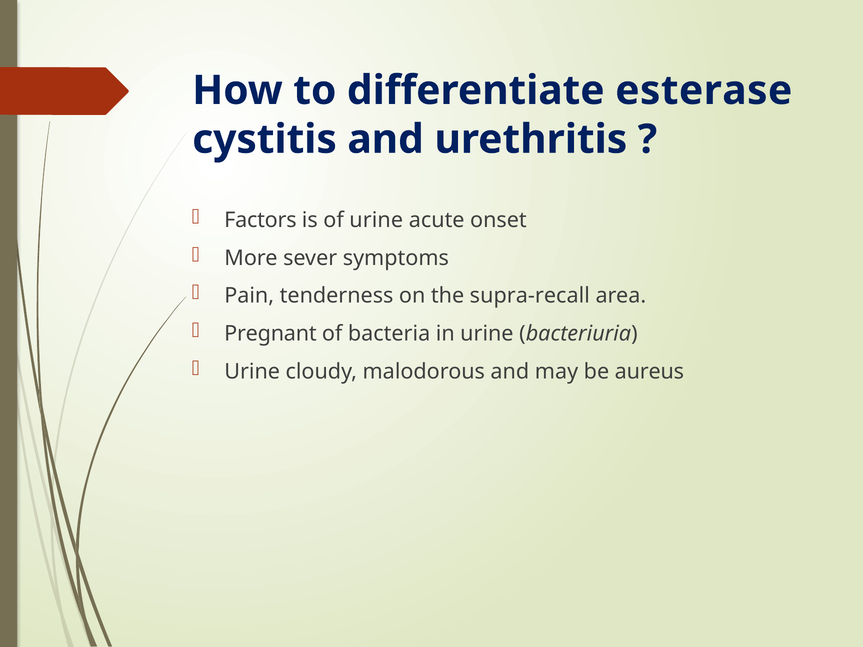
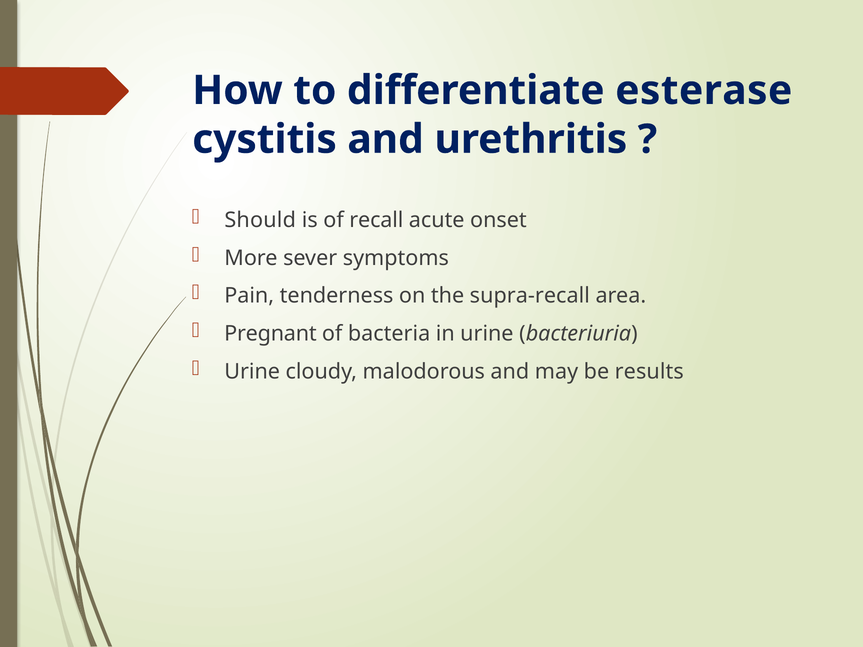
Factors: Factors -> Should (260, 220)
of urine: urine -> recall (376, 220)
aureus: aureus -> results (649, 372)
